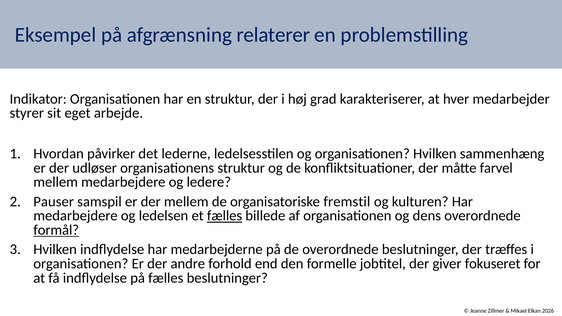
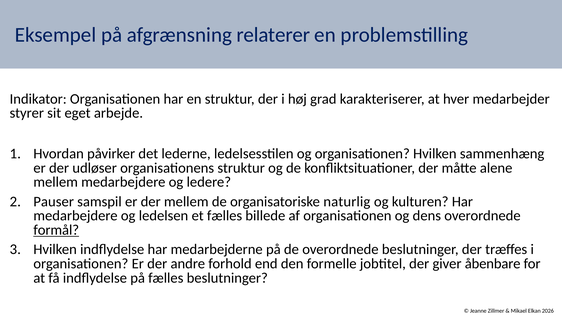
farvel: farvel -> alene (496, 168)
fremstil: fremstil -> naturlig (347, 202)
fælles underline: present -> none (225, 216)
fokuseret: fokuseret -> åbenbare (493, 264)
